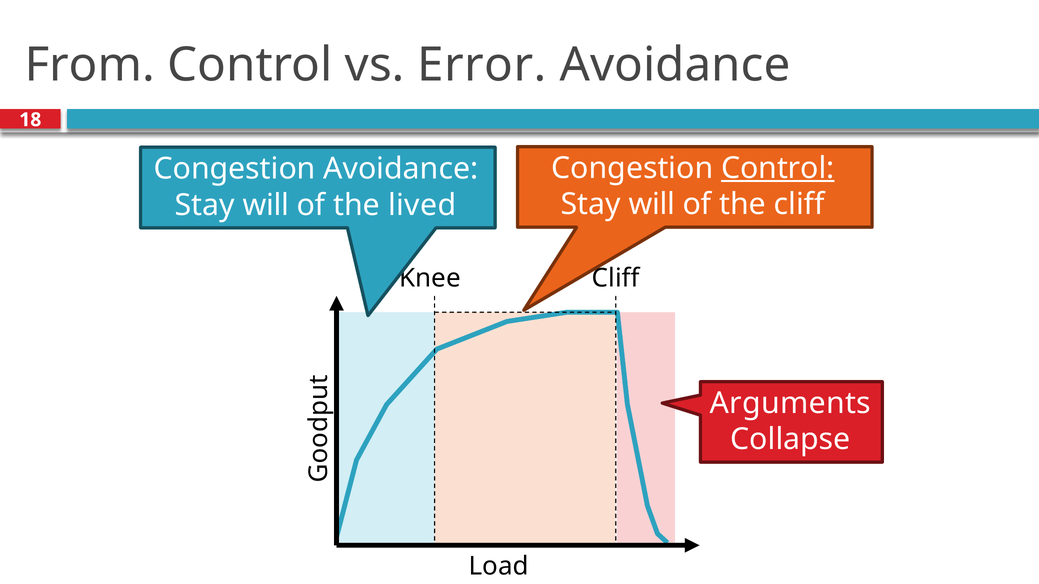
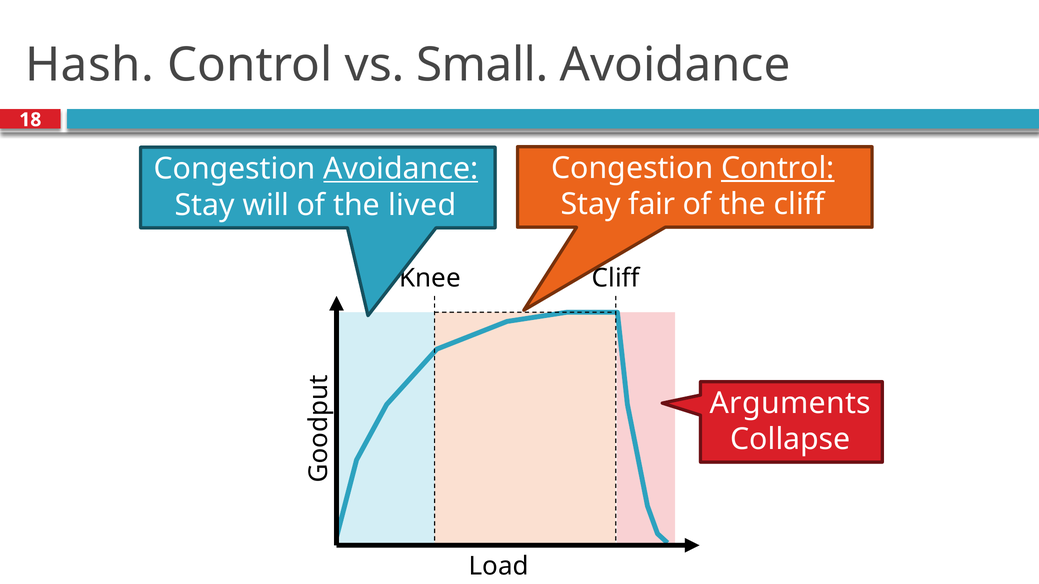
From: From -> Hash (90, 65)
Error: Error -> Small (482, 65)
Avoidance underline: none -> present (401, 169)
will: will -> fair (652, 205)
